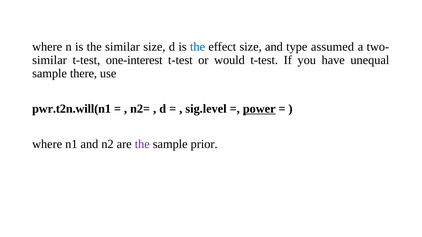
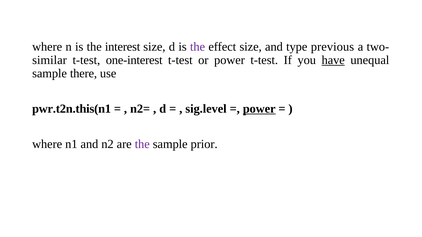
the similar: similar -> interest (123, 47)
the colour: blue -> purple (198, 47)
assumed: assumed -> previous (333, 47)
or would: would -> power (229, 60)
have underline: none -> present (333, 60)
pwr.t2n.will(n1: pwr.t2n.will(n1 -> pwr.t2n.this(n1 (72, 109)
